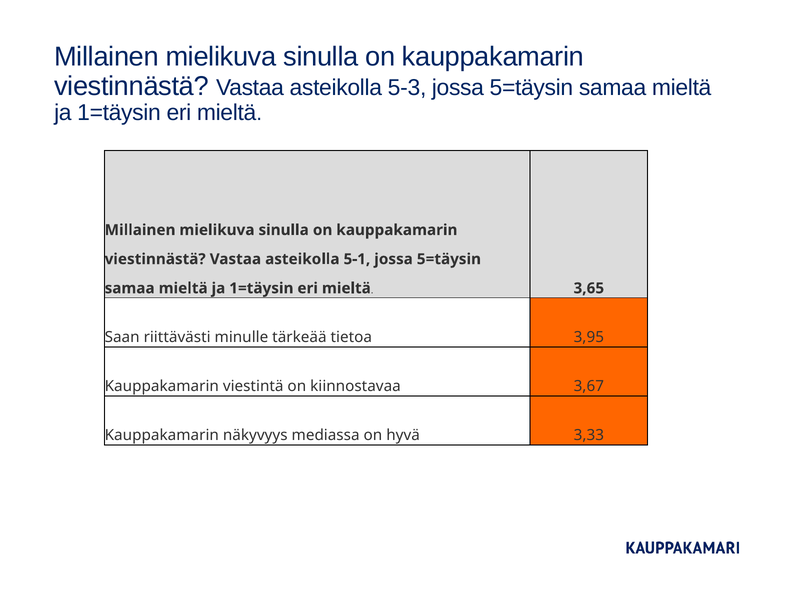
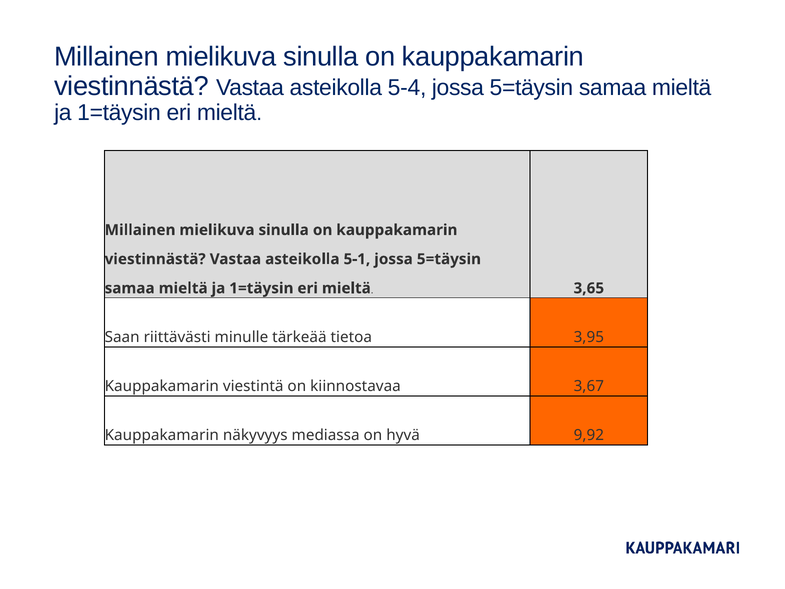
5-3: 5-3 -> 5-4 (407, 88)
3,33: 3,33 -> 9,92 (589, 435)
